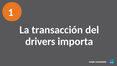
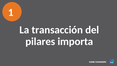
drivers: drivers -> pilares (40, 41)
